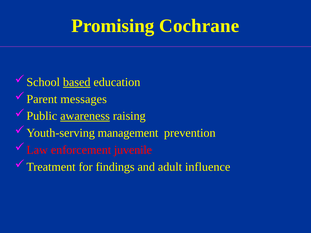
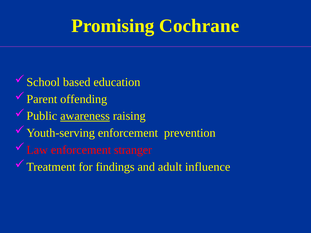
based underline: present -> none (77, 82)
messages: messages -> offending (84, 99)
management: management -> enforcement (128, 133)
juvenile: juvenile -> stranger (133, 150)
